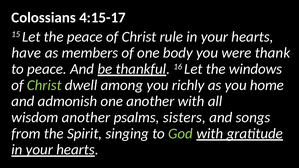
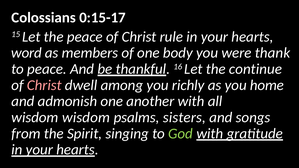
4:15-17: 4:15-17 -> 0:15-17 (102, 17)
have: have -> word (26, 53)
windows: windows -> continue (255, 69)
Christ colour: light green -> pink (44, 85)
wisdom another: another -> wisdom (86, 117)
